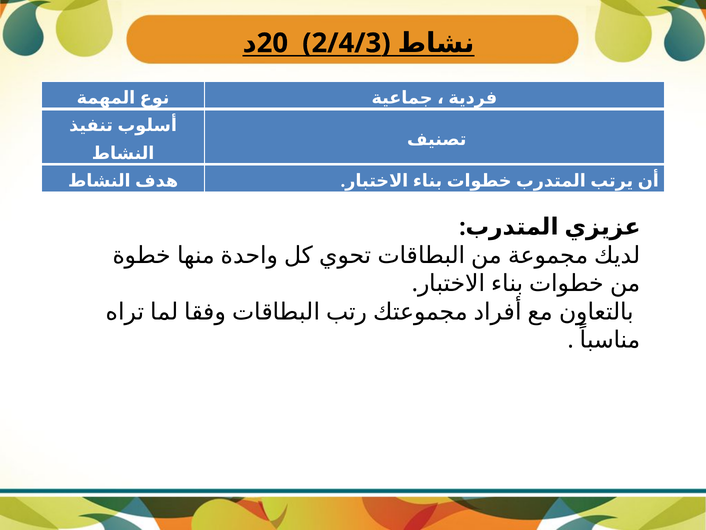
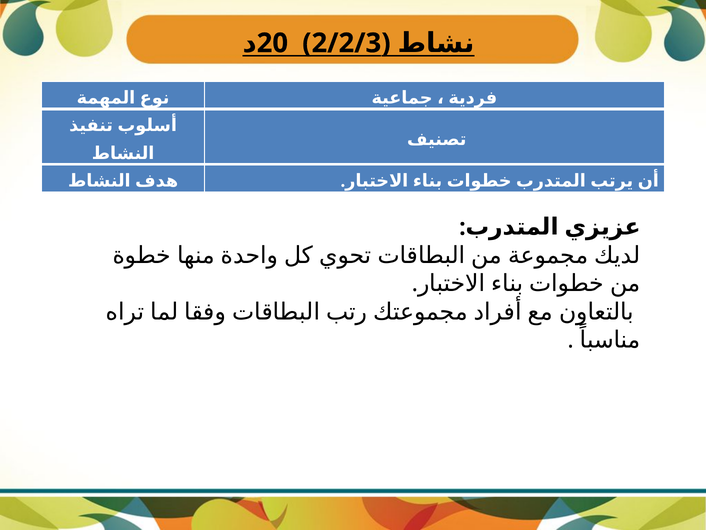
2/4/3: 2/4/3 -> 2/2/3 (346, 43)
